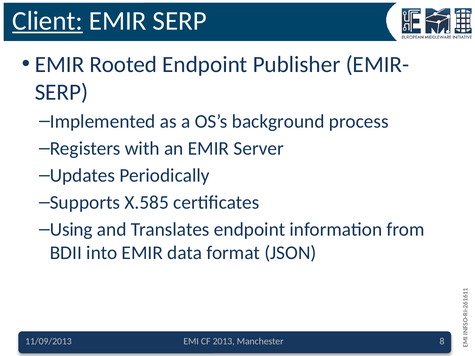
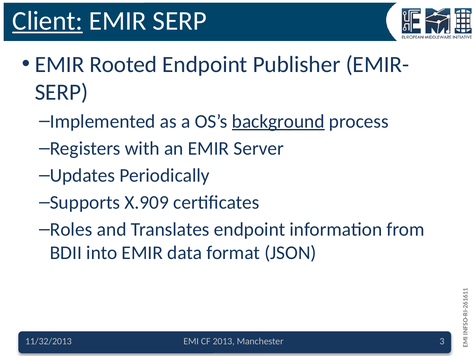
background underline: none -> present (278, 121)
X.585: X.585 -> X.909 (147, 203)
Using: Using -> Roles (71, 230)
11/09/2013: 11/09/2013 -> 11/32/2013 (48, 341)
8: 8 -> 3 (442, 341)
